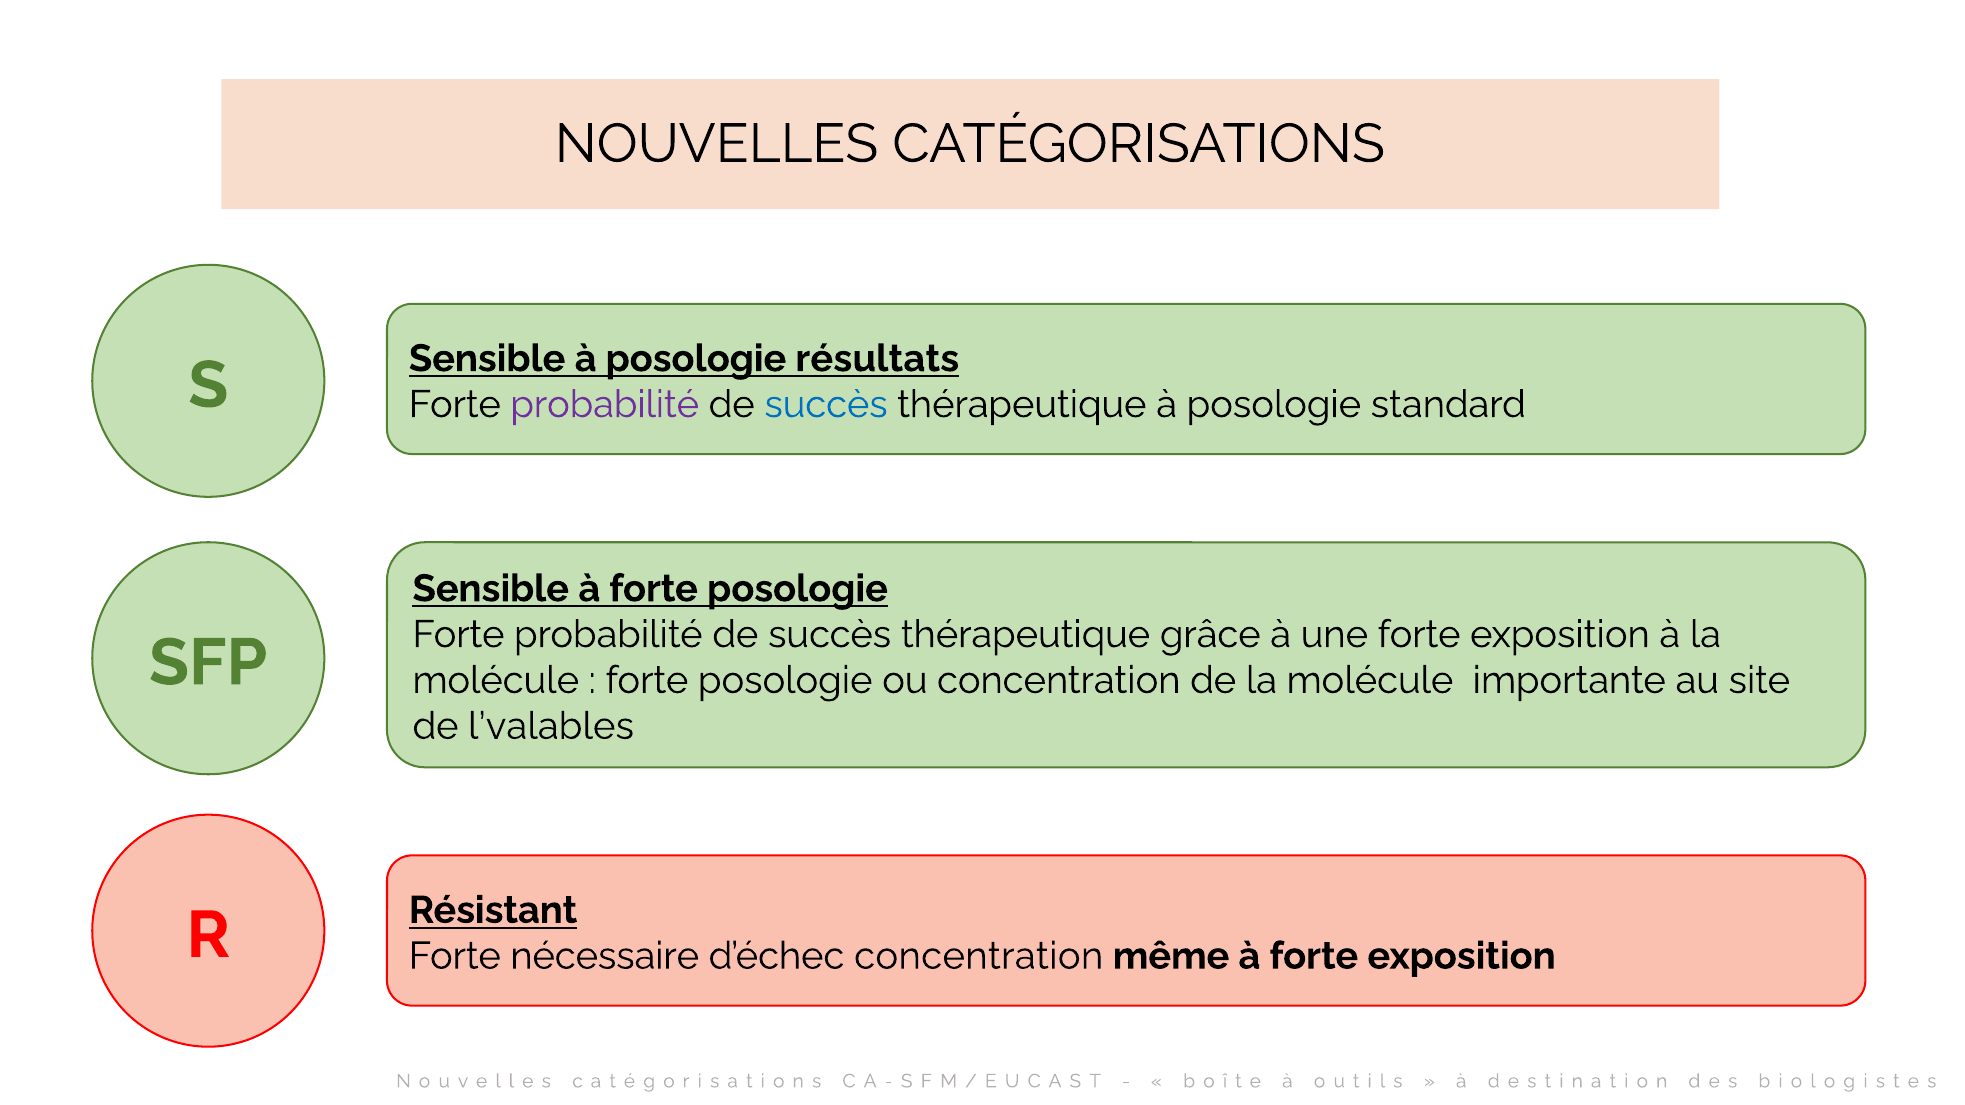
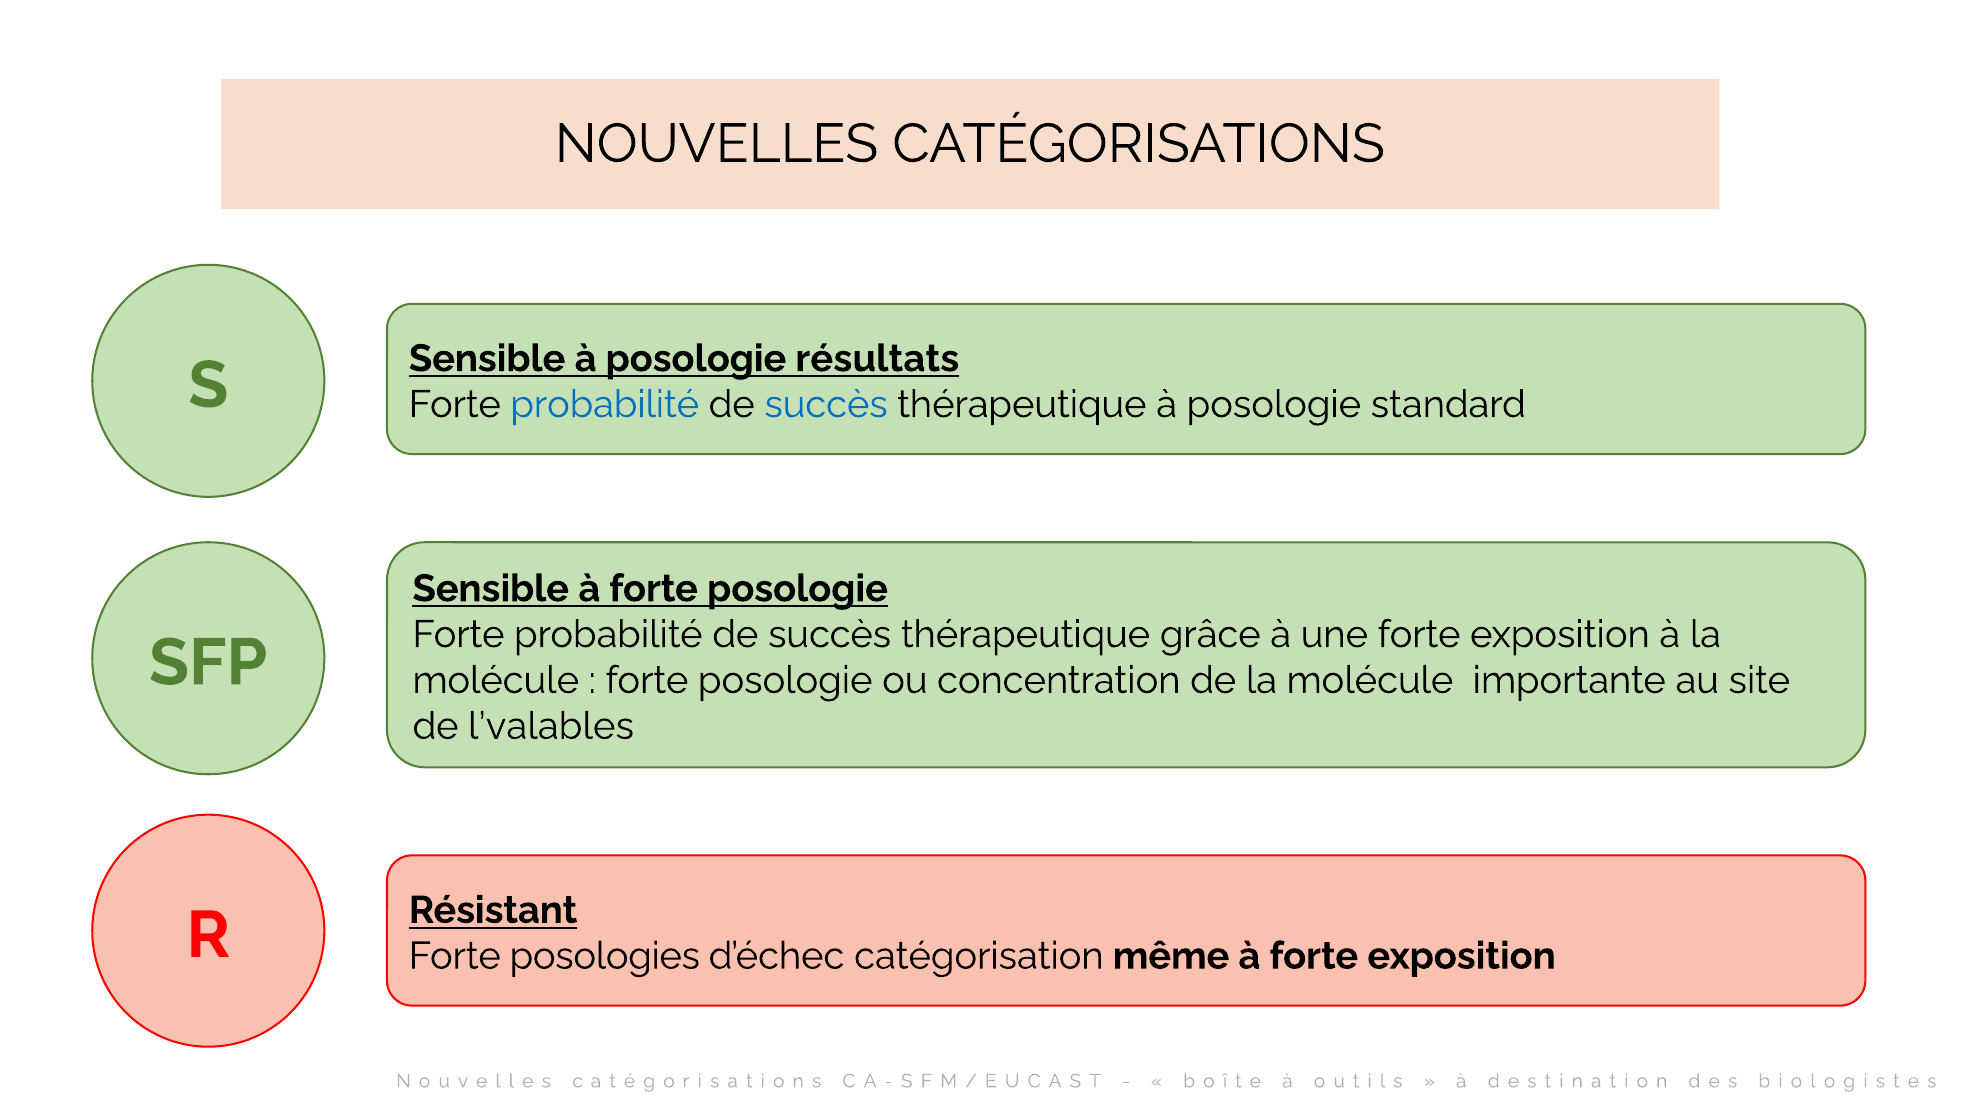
probabilité colour: purple -> blue (605, 405)
nécessaire: nécessaire -> posologies (605, 956)
d’échec concentration: concentration -> catégorisation (979, 956)
